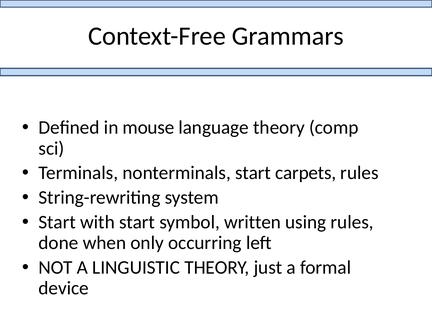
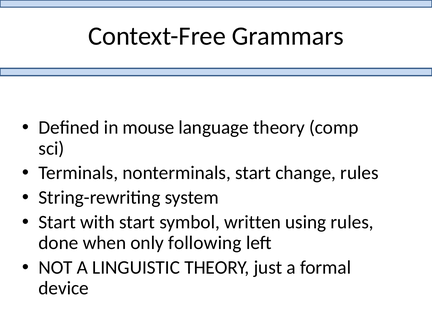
carpets: carpets -> change (306, 173)
occurring: occurring -> following (205, 243)
